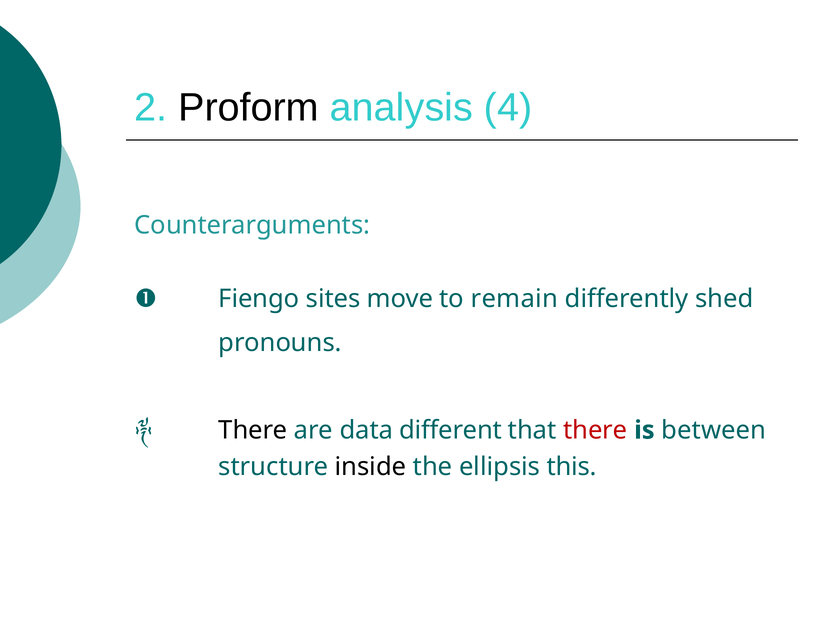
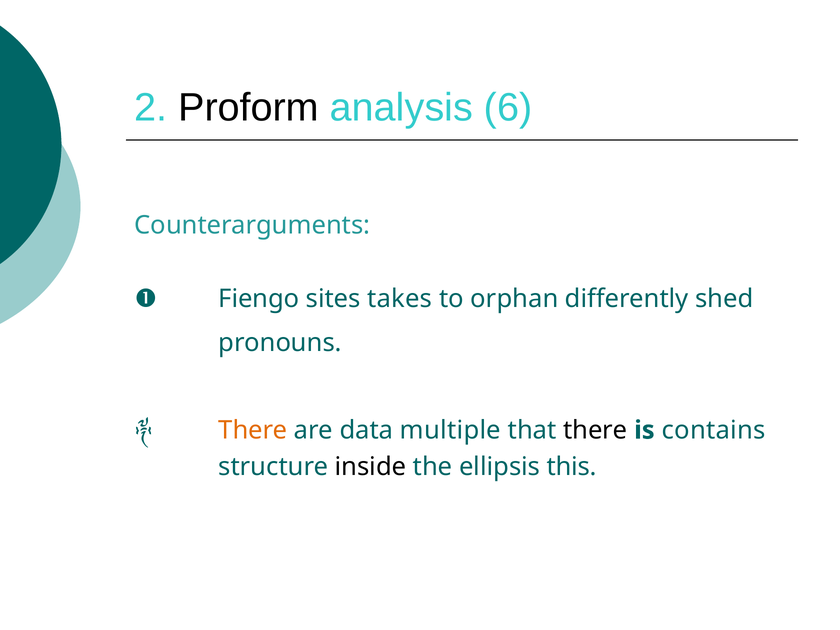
4: 4 -> 6 (508, 107)
move: move -> takes (400, 299)
remain: remain -> orphan (514, 299)
There colour: black -> orange (253, 430)
different: different -> multiple (450, 430)
there colour: red -> black (595, 430)
between: between -> contains (714, 430)
